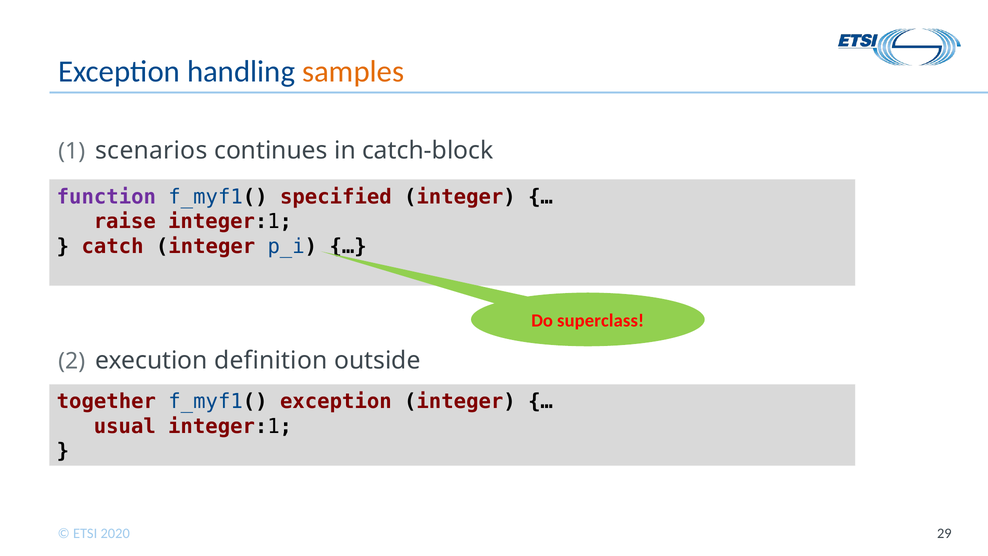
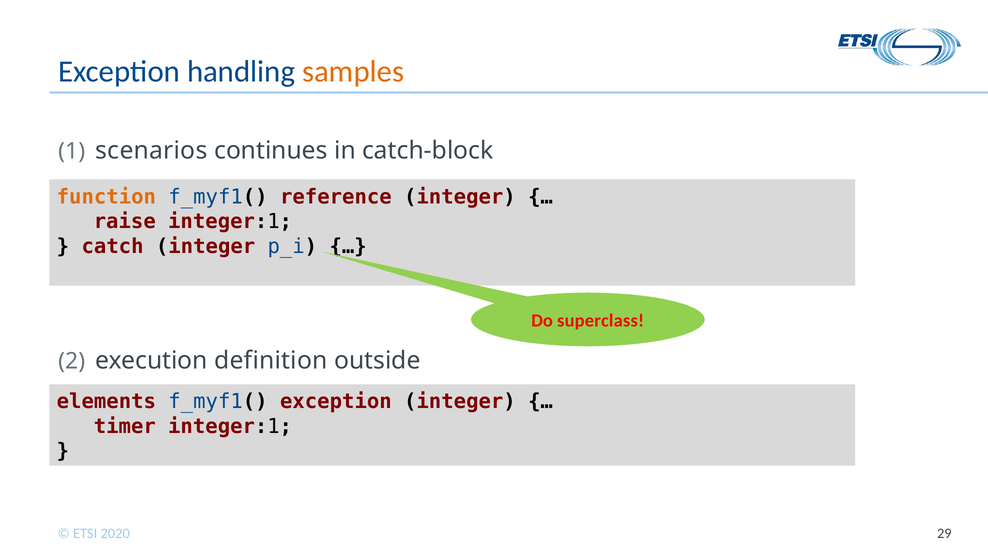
function colour: purple -> orange (106, 197)
specified: specified -> reference (336, 197)
together: together -> elements (106, 401)
usual: usual -> timer (125, 426)
